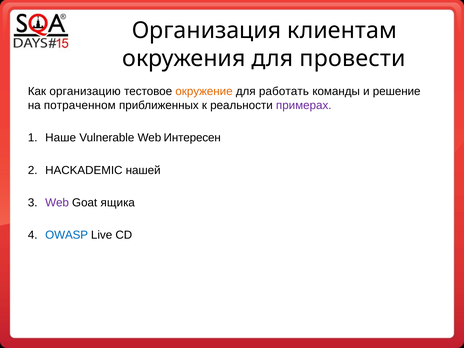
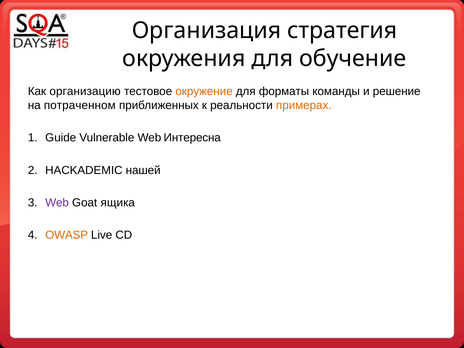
клиентам: клиентам -> стратегия (342, 31)
провести: провести -> обучение (353, 58)
работать: работать -> форматы (284, 91)
примерах colour: purple -> orange (304, 105)
Наше: Наше -> Guide (61, 138)
Интересен: Интересен -> Интересна (192, 138)
OWASP colour: blue -> orange (67, 235)
